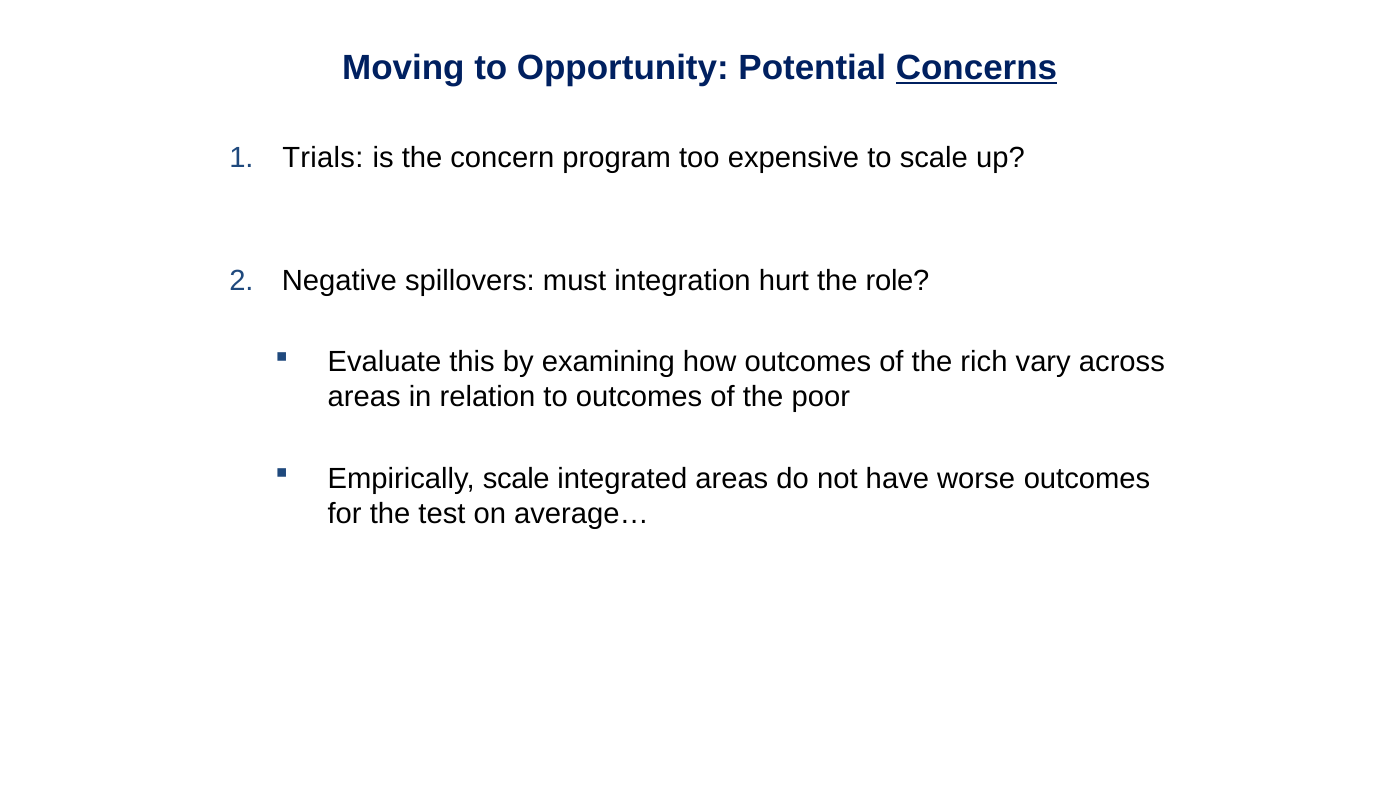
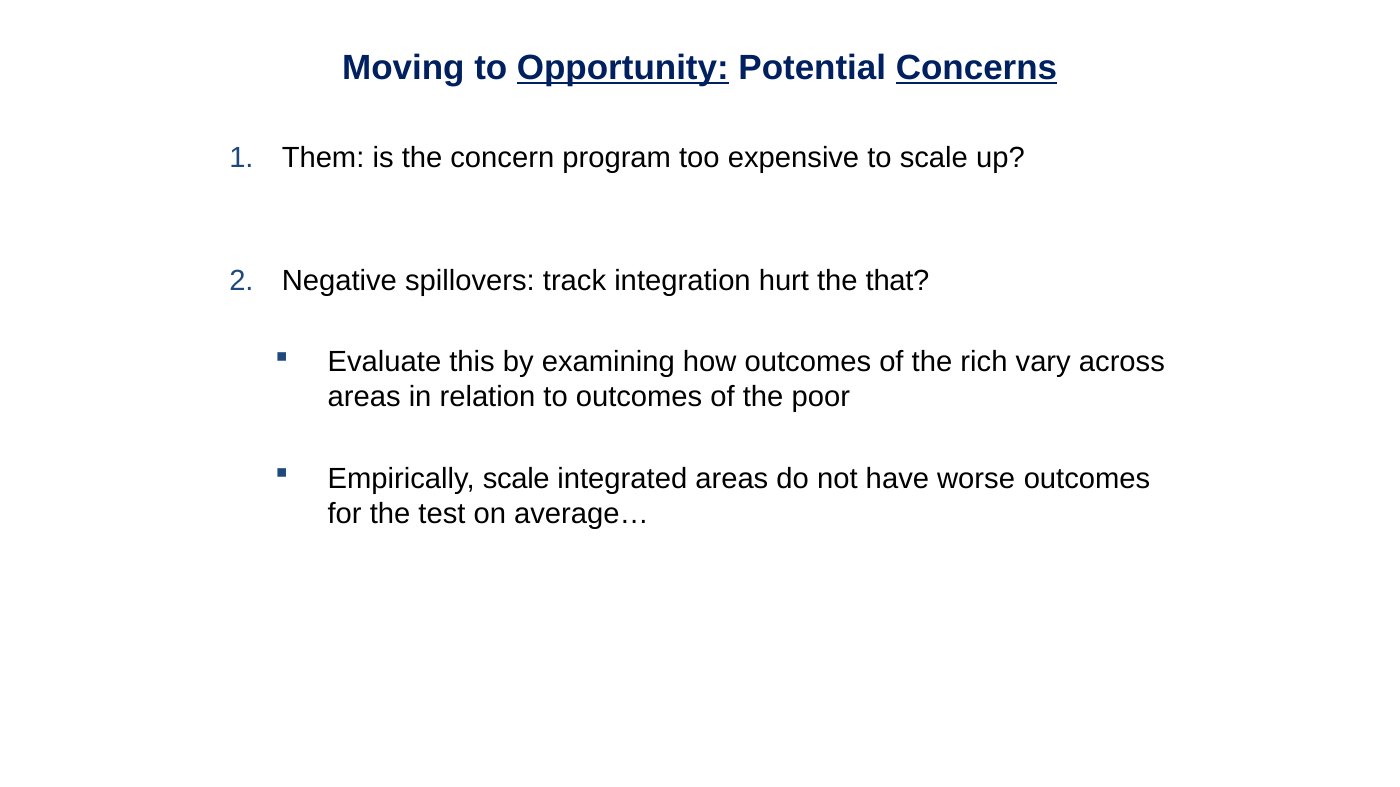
Opportunity underline: none -> present (623, 68)
Trials: Trials -> Them (323, 158)
must: must -> track (575, 281)
role: role -> that (898, 281)
